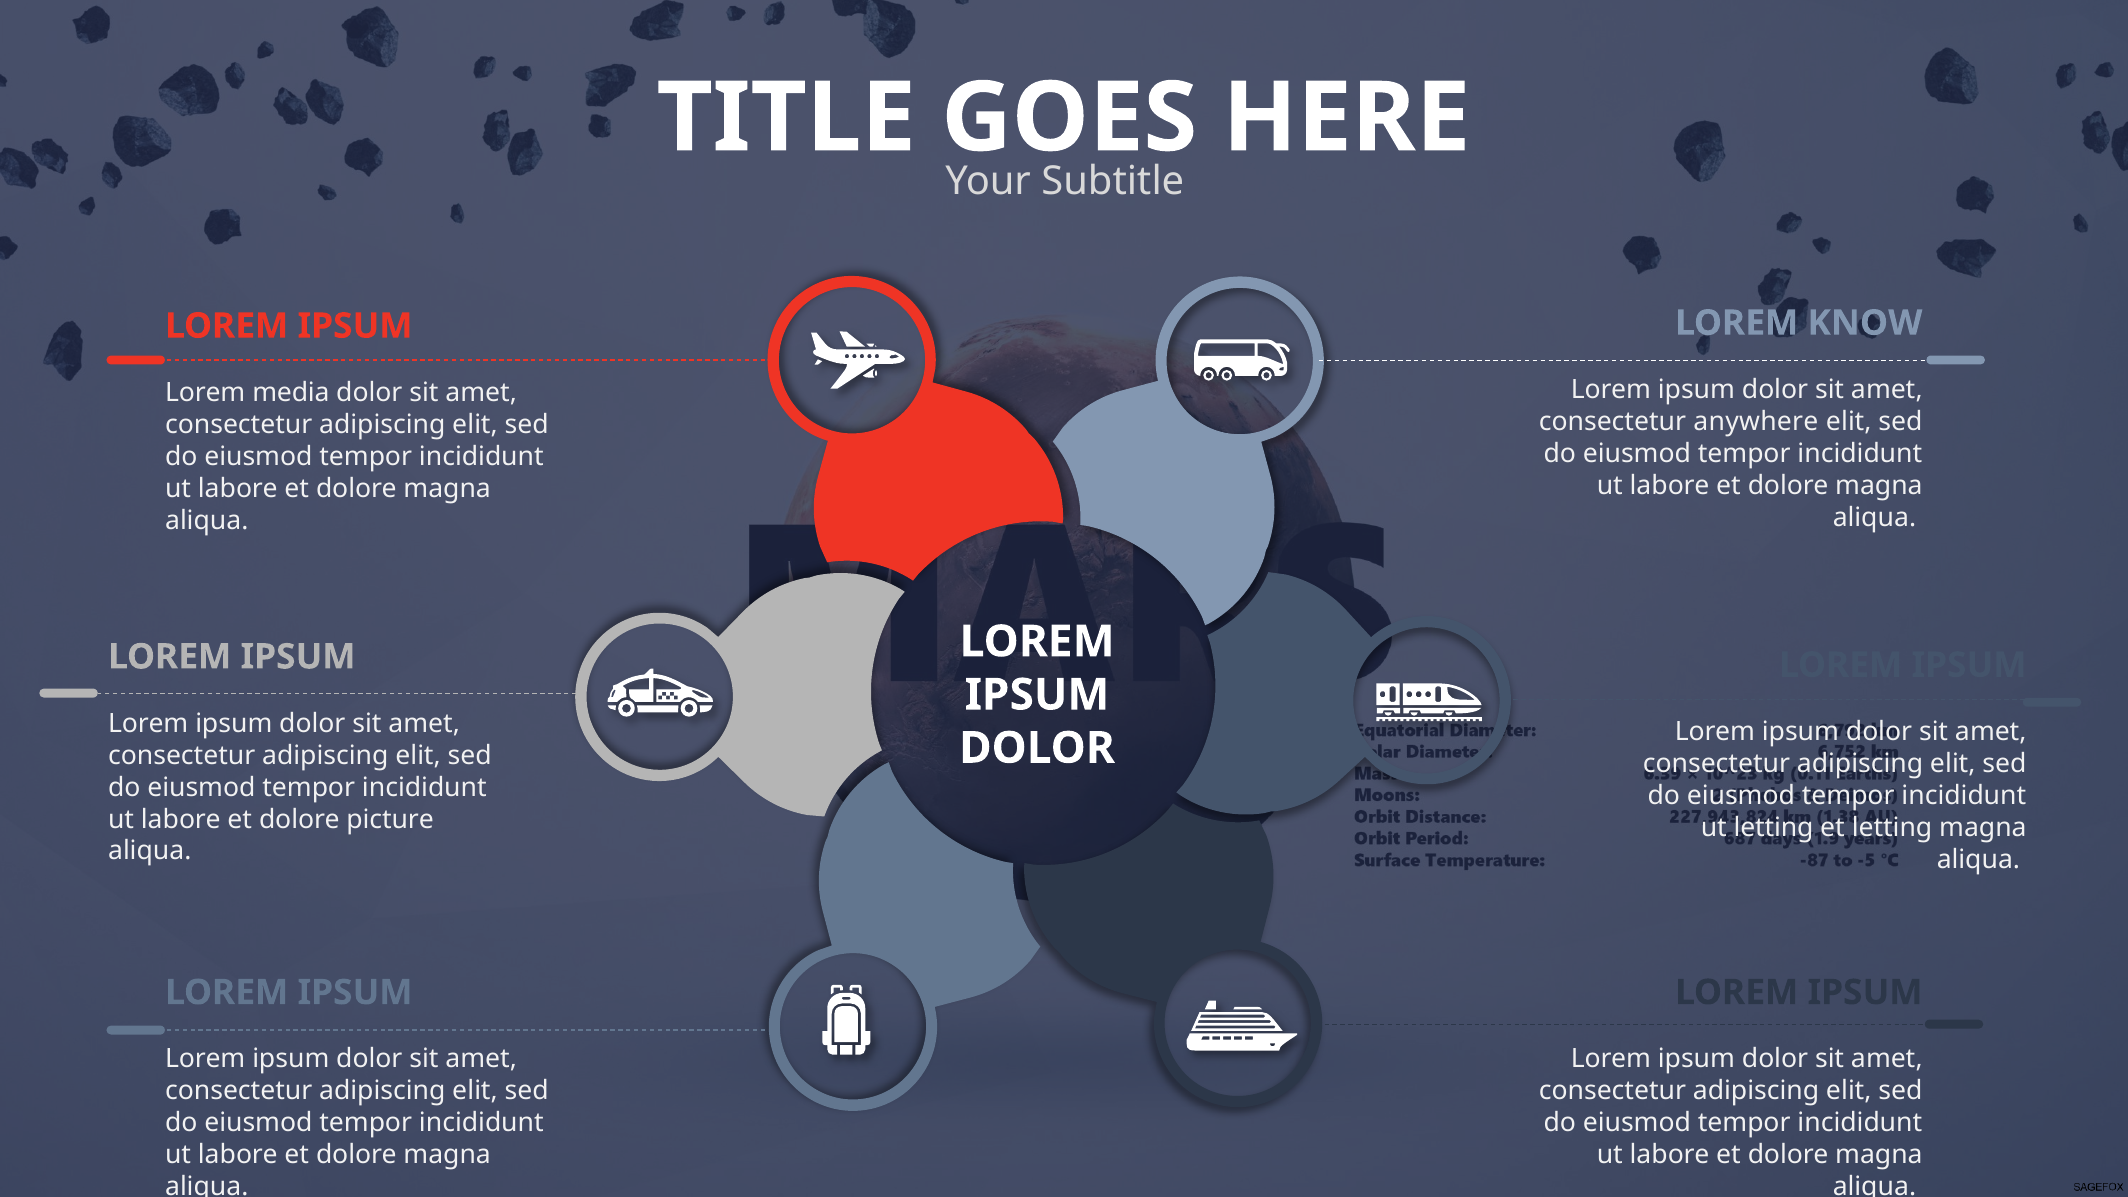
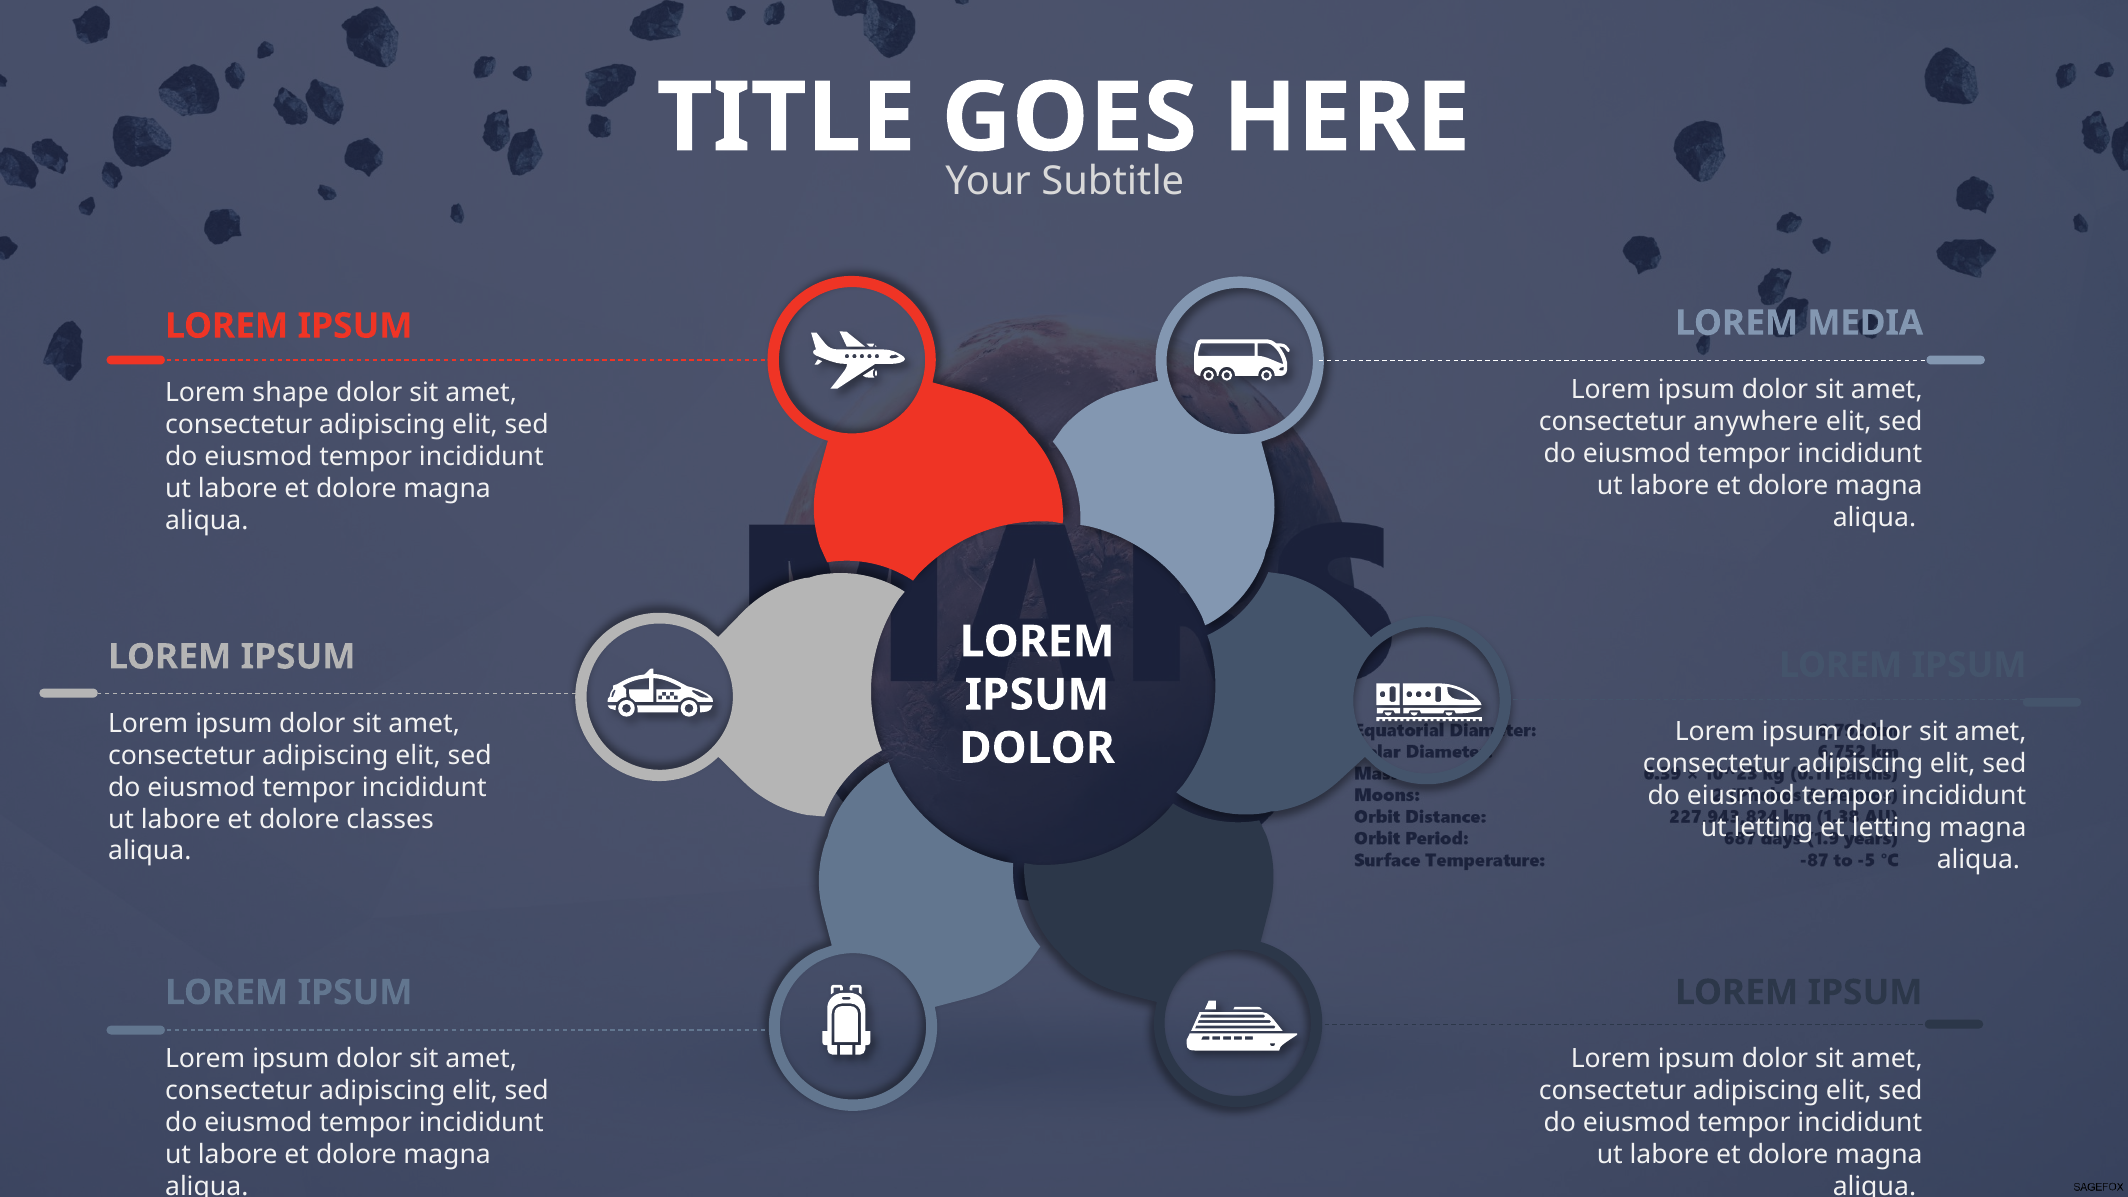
KNOW: KNOW -> MEDIA (1865, 323)
media: media -> shape (291, 393)
picture: picture -> classes (390, 819)
